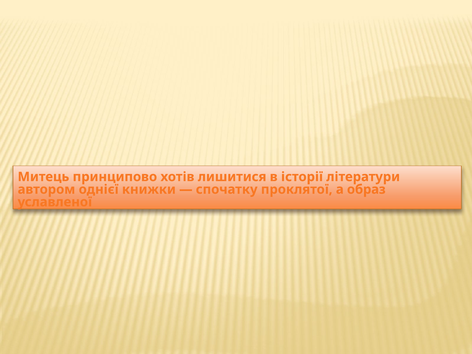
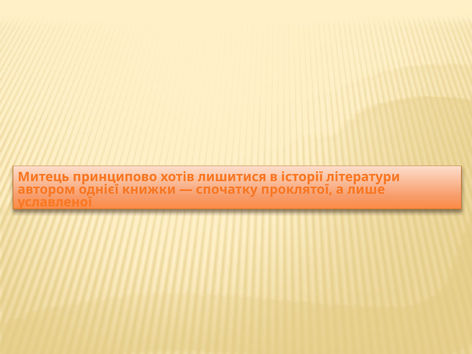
образ: образ -> лише (366, 189)
